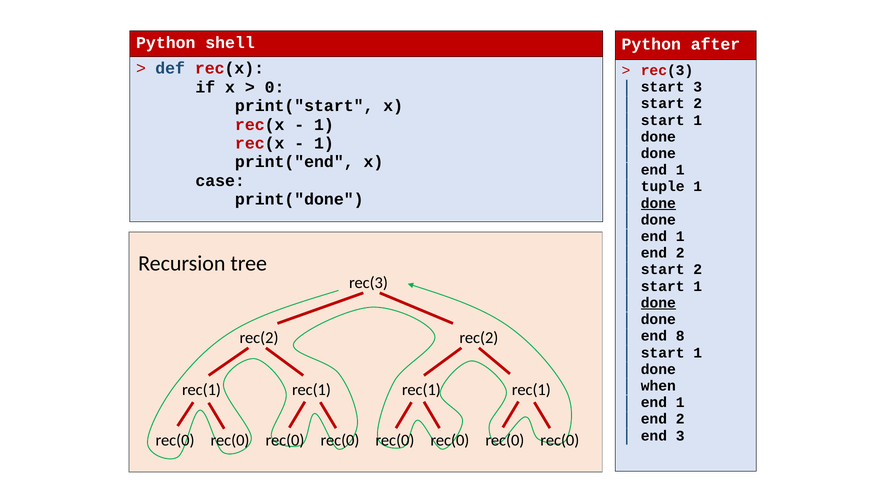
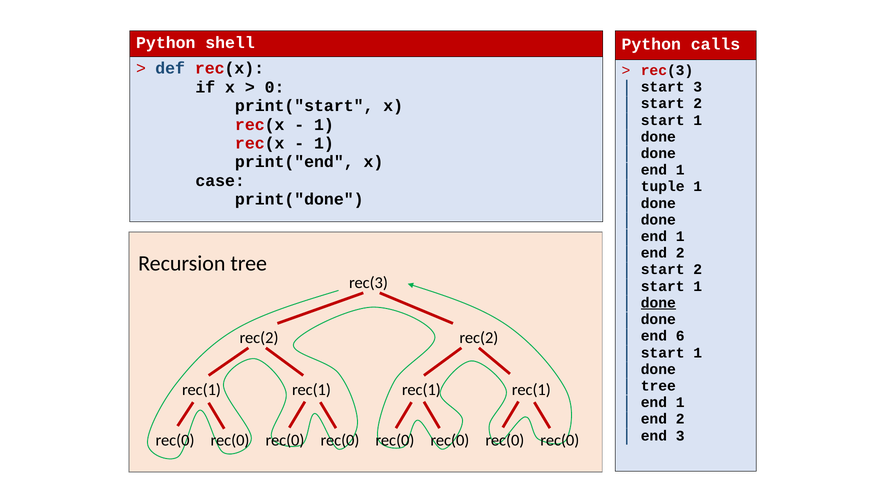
after: after -> calls (716, 44)
done underline: present -> none (658, 203)
8: 8 -> 6 (680, 336)
when: when -> tree (658, 385)
